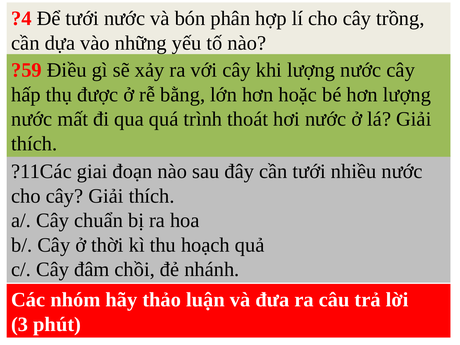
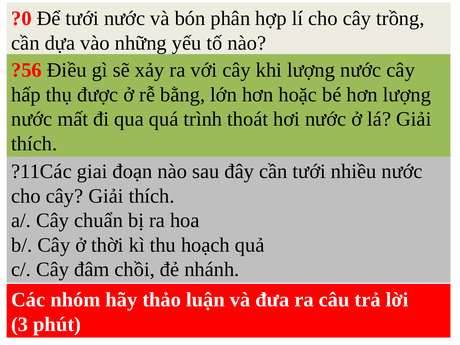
?4: ?4 -> ?0 (21, 18)
?59: ?59 -> ?56 (27, 70)
